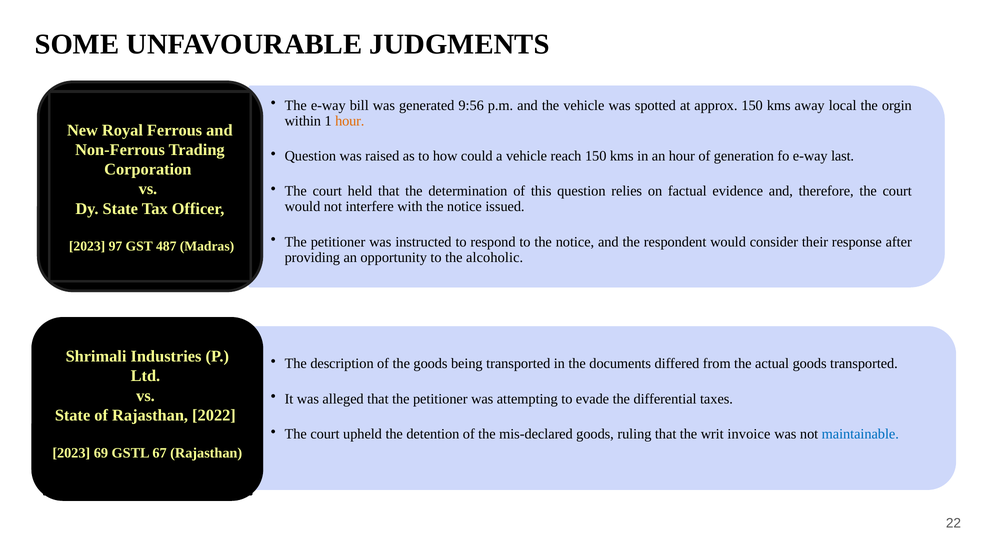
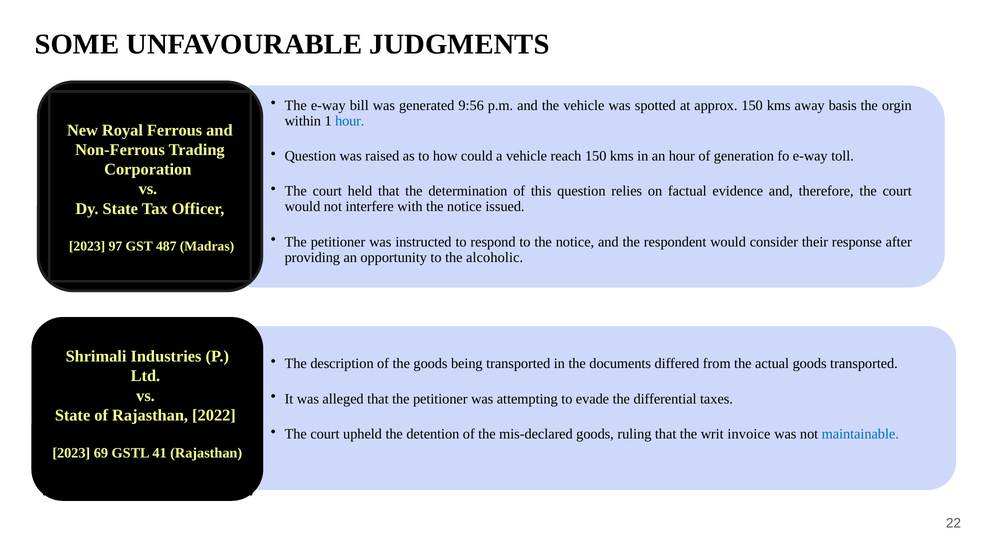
local: local -> basis (843, 105)
hour colour: orange -> blue (350, 121)
last: last -> toll (843, 156)
67: 67 -> 41 (160, 454)
